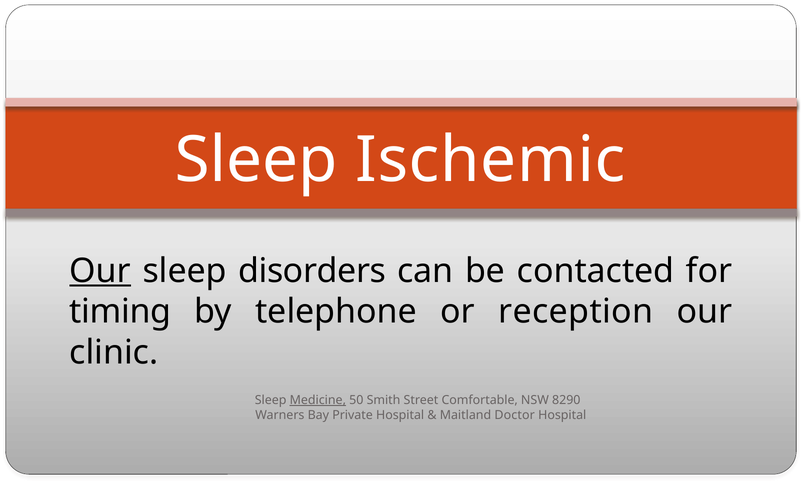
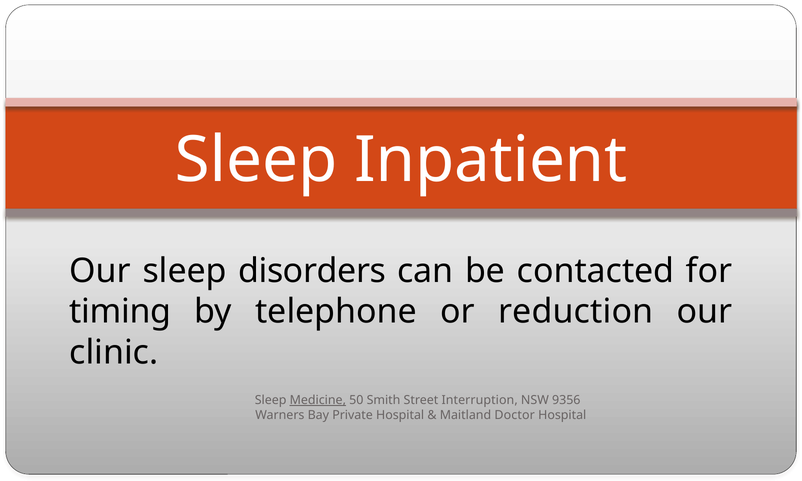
Ischemic: Ischemic -> Inpatient (491, 160)
Our underline: present -> none (100, 271)
reception: reception -> reduction (576, 312)
Comfortable: Comfortable -> Interruption (480, 400)
8290: 8290 -> 9356 (566, 400)
